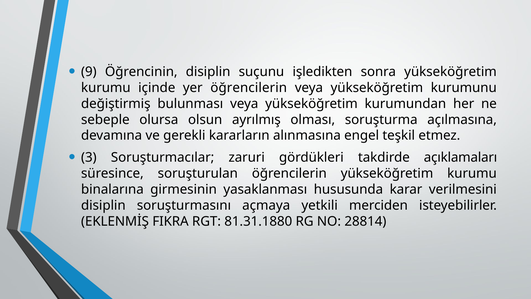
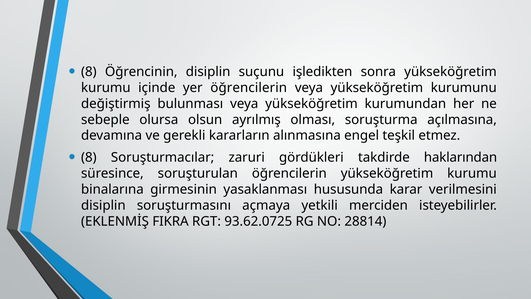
9: 9 -> 8 (89, 72)
3: 3 -> 8 (89, 157)
açıklamaları: açıklamaları -> haklarından (461, 157)
81.31.1880: 81.31.1880 -> 93.62.0725 (258, 221)
